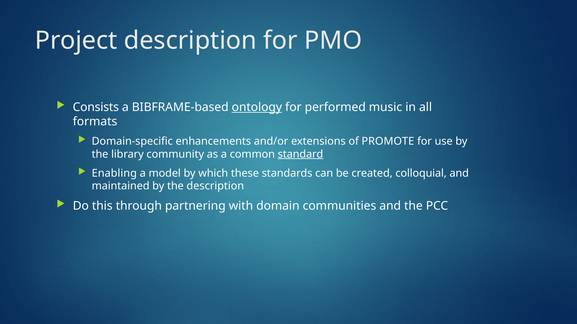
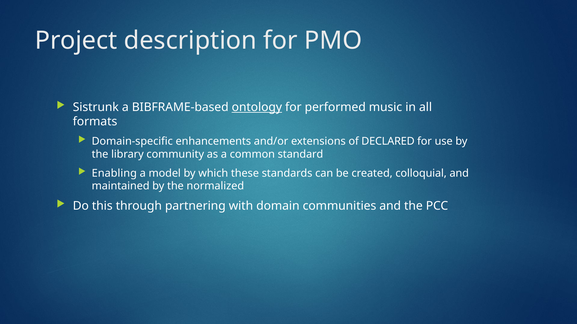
Consists: Consists -> Sistrunk (96, 107)
PROMOTE: PROMOTE -> DECLARED (388, 141)
standard underline: present -> none (300, 154)
the description: description -> normalized (215, 186)
